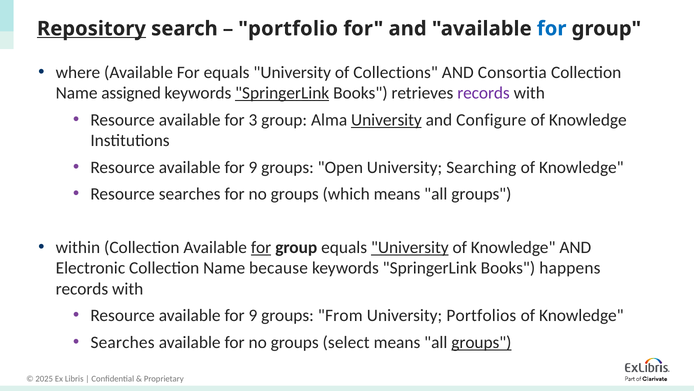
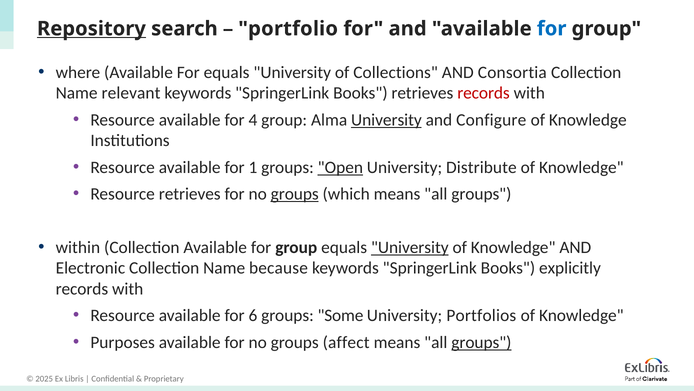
assigned: assigned -> relevant (131, 93)
SpringerLink underline: present -> none (282, 93)
records colour: purple -> red (484, 93)
3: 3 -> 4 (253, 120)
9: 9 -> 1 (253, 167)
Open underline: none -> present (340, 167)
Searching: Searching -> Distribute (481, 167)
Resource searches: searches -> retrieves (190, 194)
groups underline: none -> present (295, 194)
for underline: present -> none (261, 247)
happens: happens -> explicitly (570, 268)
9: 9 -> 6 (253, 315)
From: From -> Some (340, 315)
Searches: Searches -> Purposes (123, 342)
select: select -> affect (346, 342)
